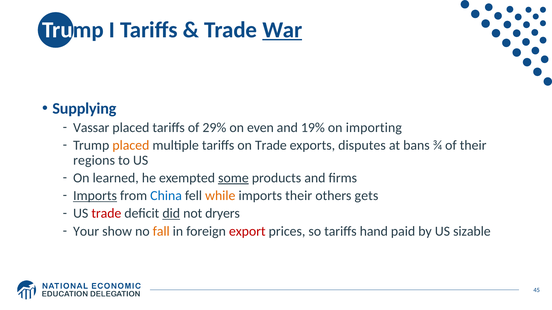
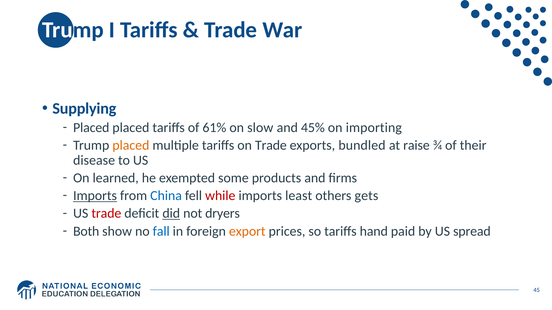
War underline: present -> none (282, 30)
Vassar: Vassar -> Placed (91, 128)
29%: 29% -> 61% (214, 128)
even: even -> slow (260, 128)
19%: 19% -> 45% (313, 128)
disputes: disputes -> bundled (362, 146)
bans: bans -> raise (416, 146)
regions: regions -> disease (94, 160)
some underline: present -> none (233, 178)
while colour: orange -> red (220, 196)
imports their: their -> least (299, 196)
Your: Your -> Both (86, 232)
fall colour: orange -> blue (161, 232)
export colour: red -> orange (247, 232)
sizable: sizable -> spread (472, 232)
